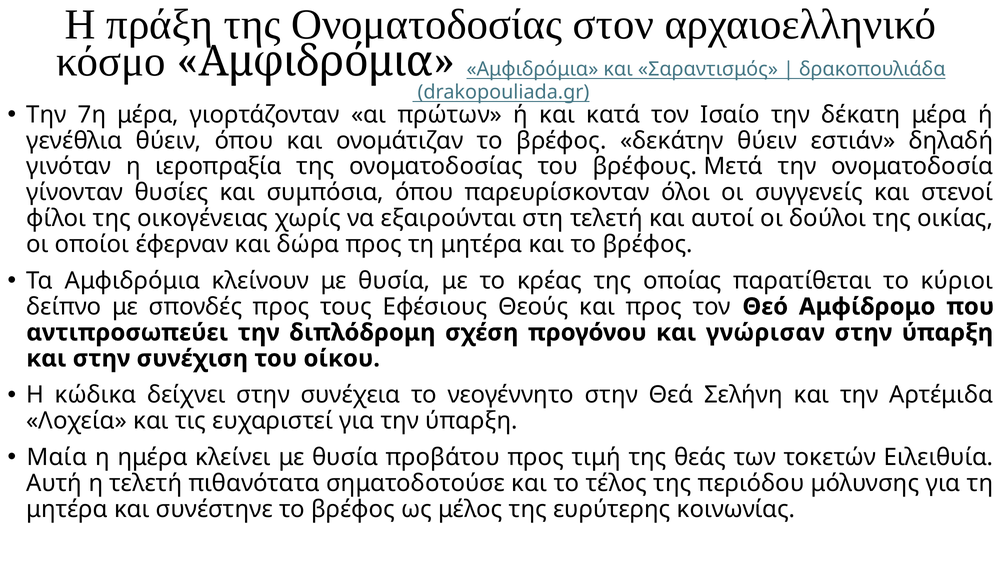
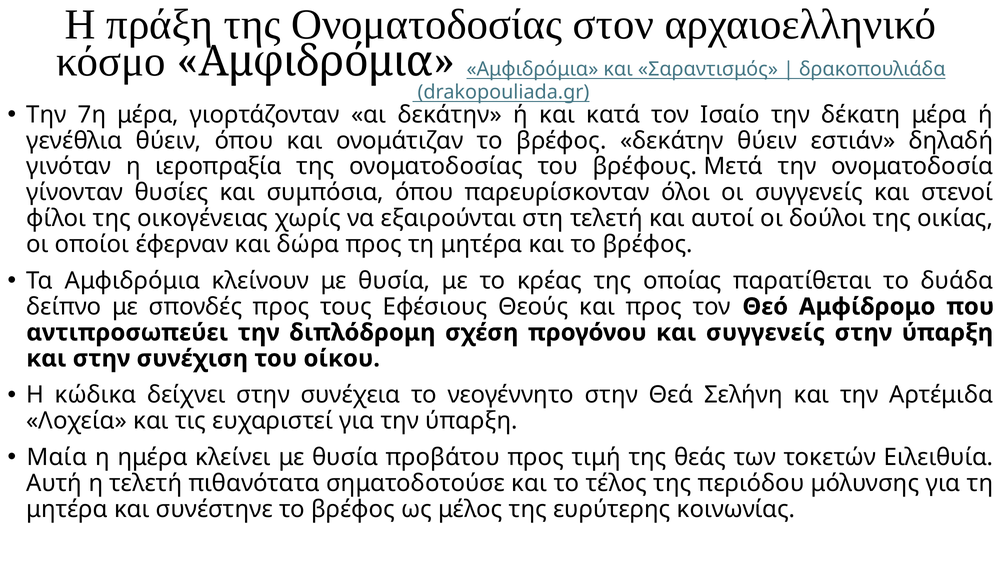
αι πρώτων: πρώτων -> δεκάτην (450, 115)
κύριοι: κύριοι -> δυάδα (957, 281)
και γνώρισαν: γνώρισαν -> συγγενείς (765, 332)
